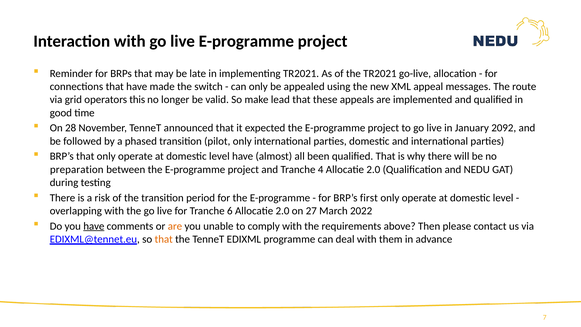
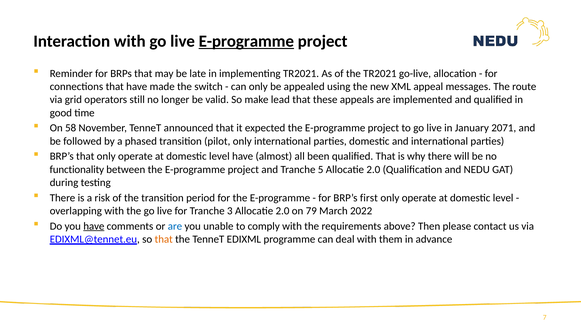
E-programme underline: none -> present (246, 41)
this: this -> still (137, 100)
28: 28 -> 58 (71, 128)
2092: 2092 -> 2071 (504, 128)
preparation: preparation -> functionality (77, 169)
4: 4 -> 5 (321, 169)
6: 6 -> 3 (230, 211)
27: 27 -> 79 (311, 211)
are colour: orange -> blue (175, 226)
